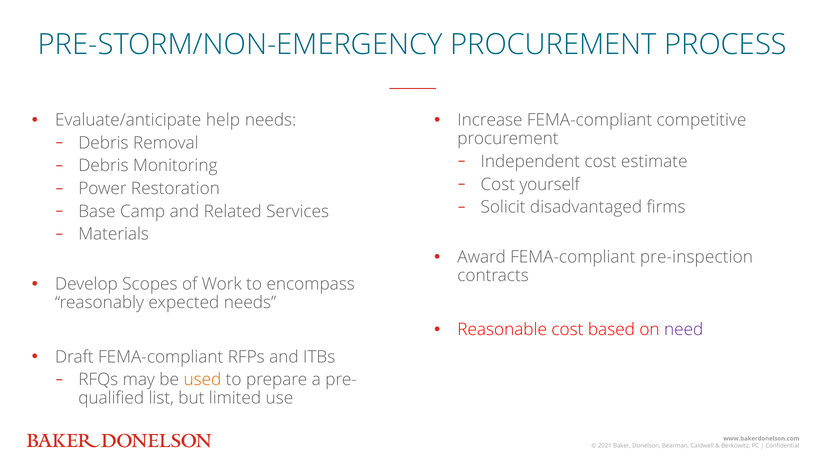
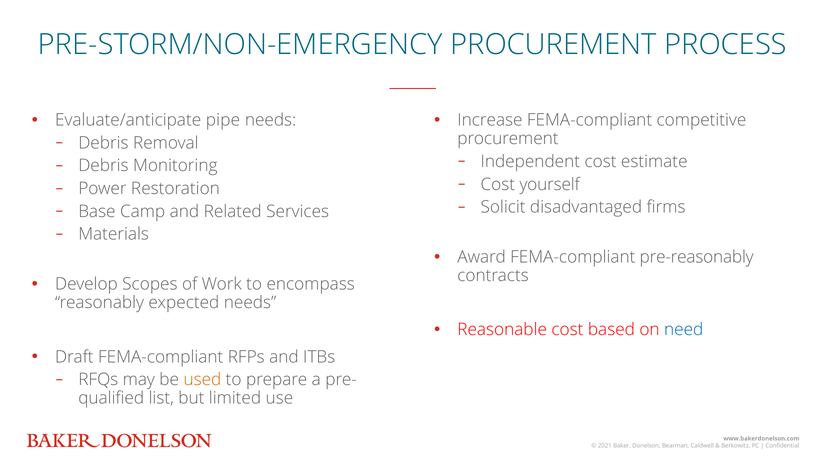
help: help -> pipe (223, 120)
pre-inspection: pre-inspection -> pre-reasonably (697, 257)
need colour: purple -> blue (684, 330)
